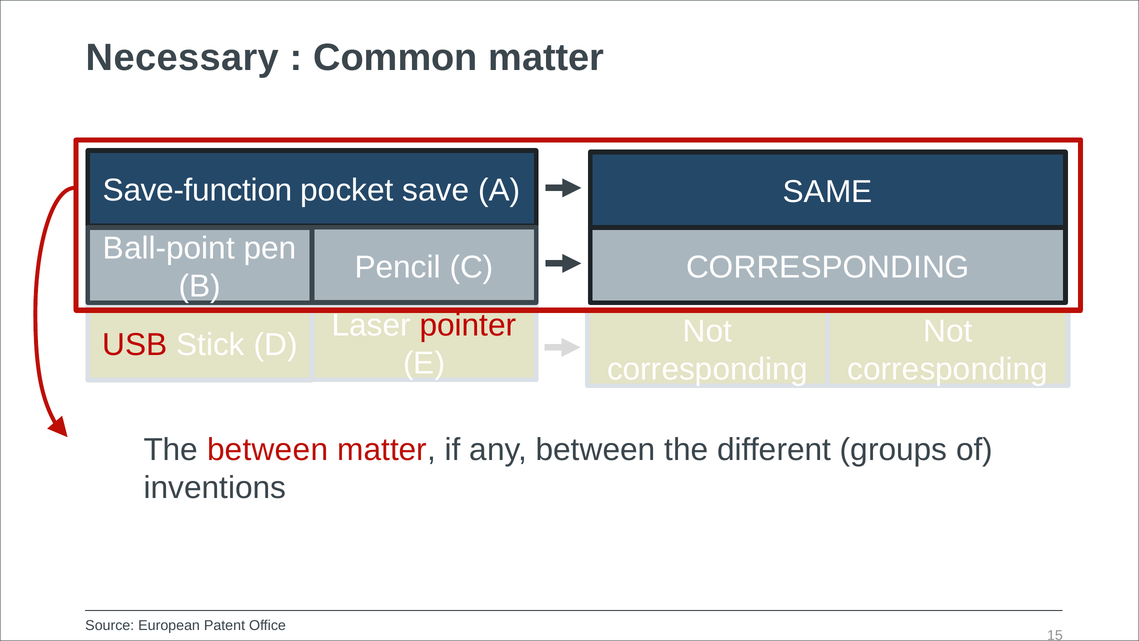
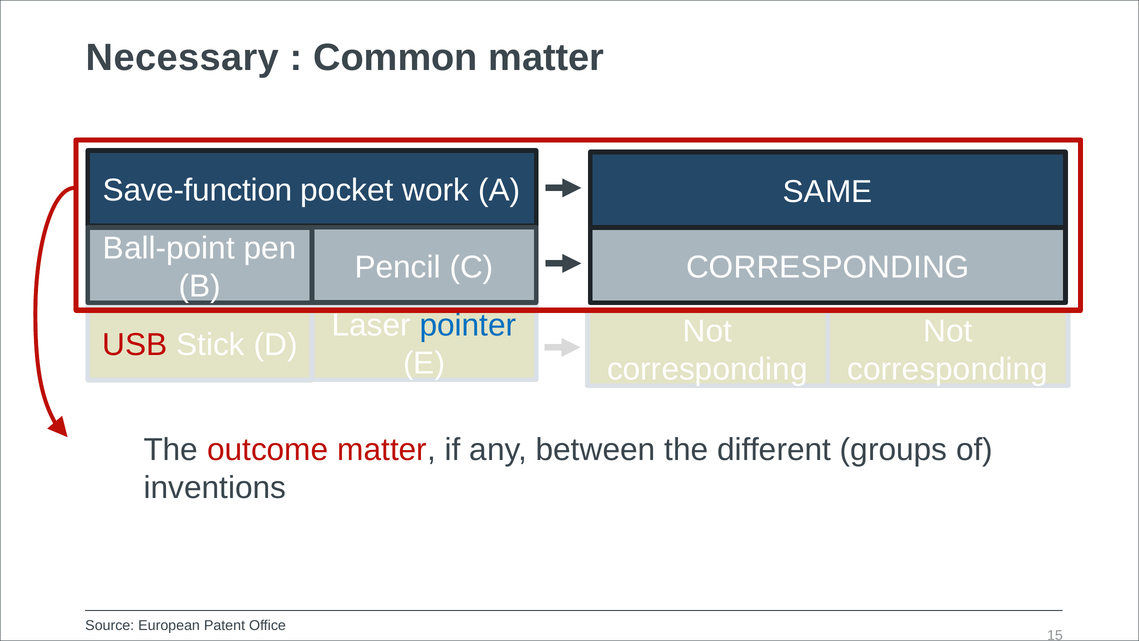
save: save -> work (436, 190)
pointer colour: red -> blue (468, 325)
The between: between -> outcome (268, 450)
